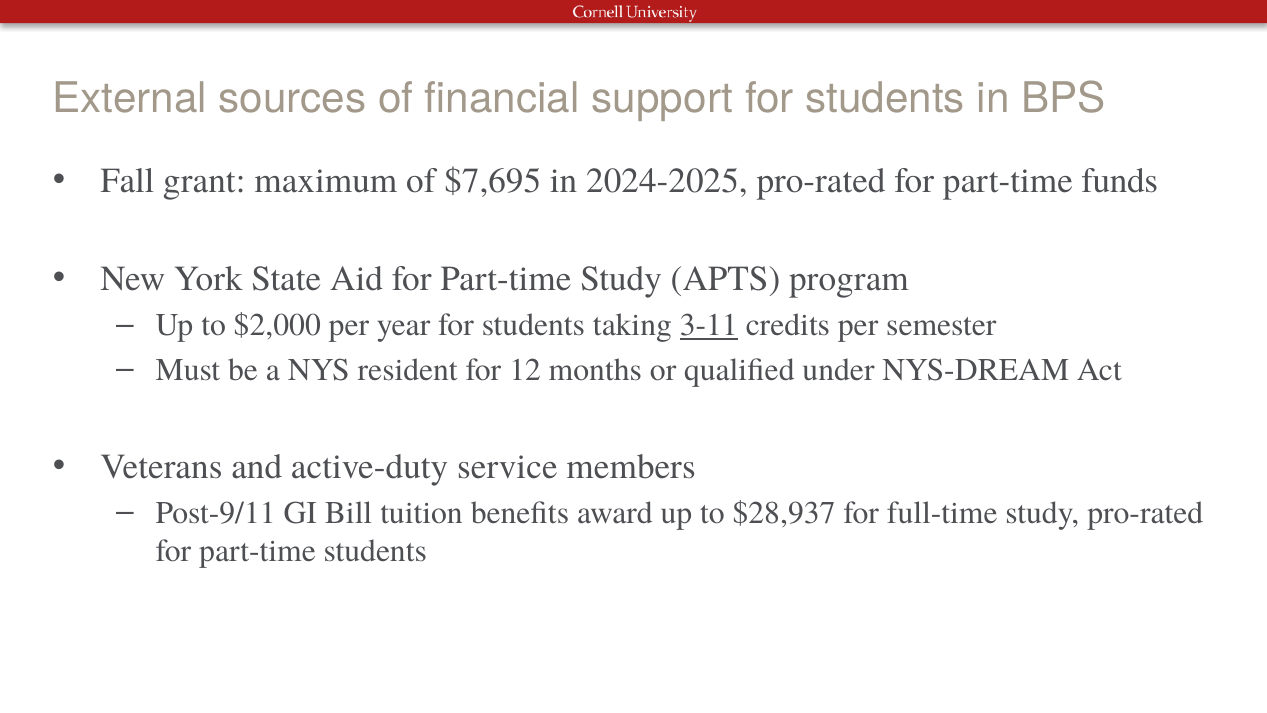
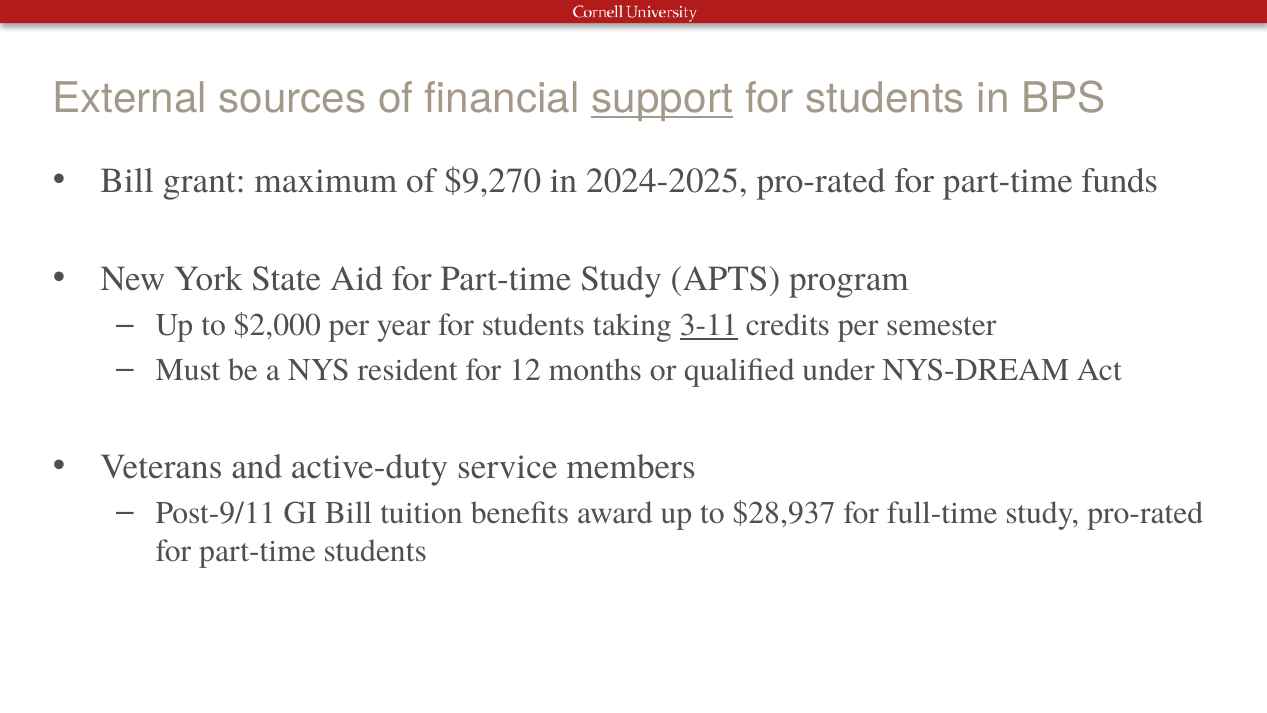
support underline: none -> present (662, 99)
Fall: Fall -> Bill (127, 180)
$7,695: $7,695 -> $9,270 (493, 180)
